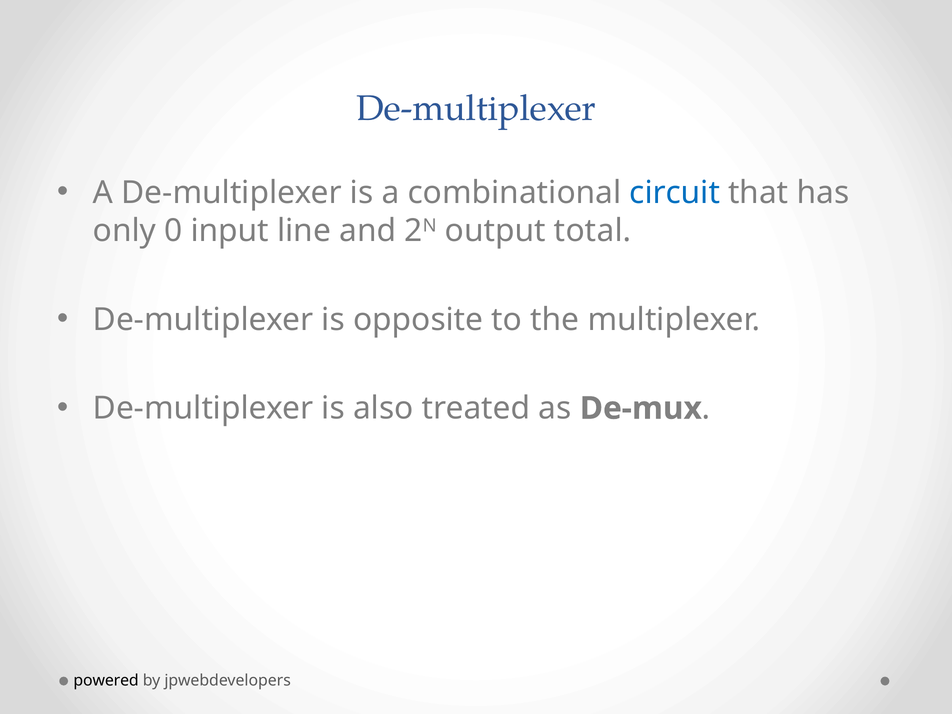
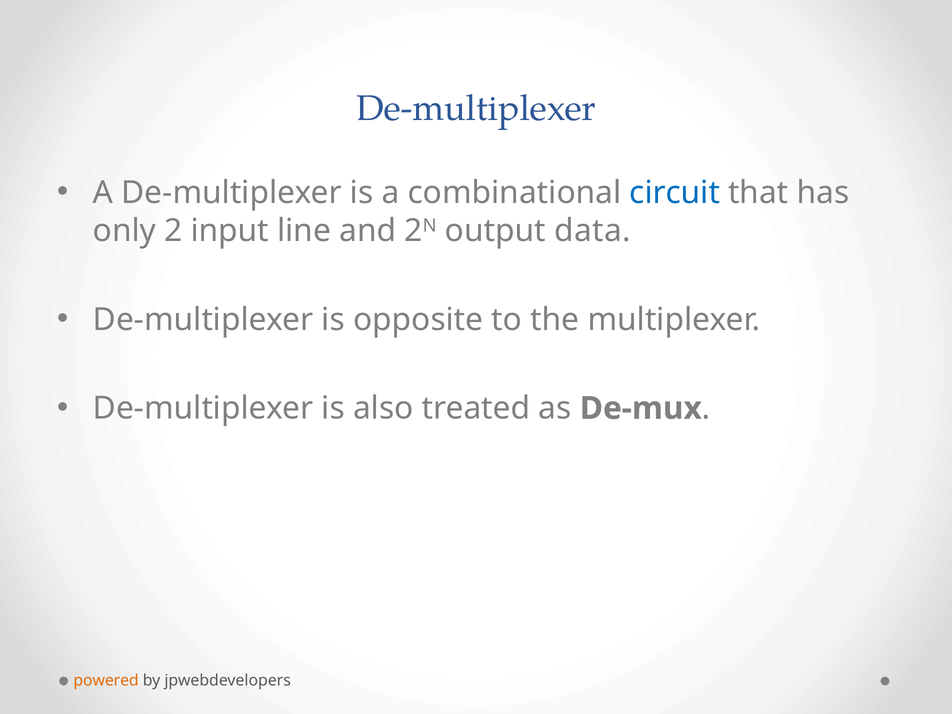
0: 0 -> 2 (173, 231)
total: total -> data (593, 231)
powered colour: black -> orange (106, 681)
